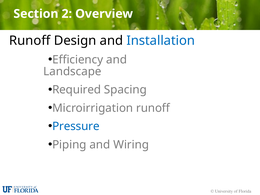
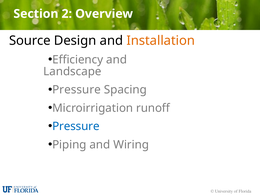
Runoff: Runoff -> Source (30, 41)
Installation colour: blue -> orange (161, 41)
Required: Required -> Pressure (77, 90)
